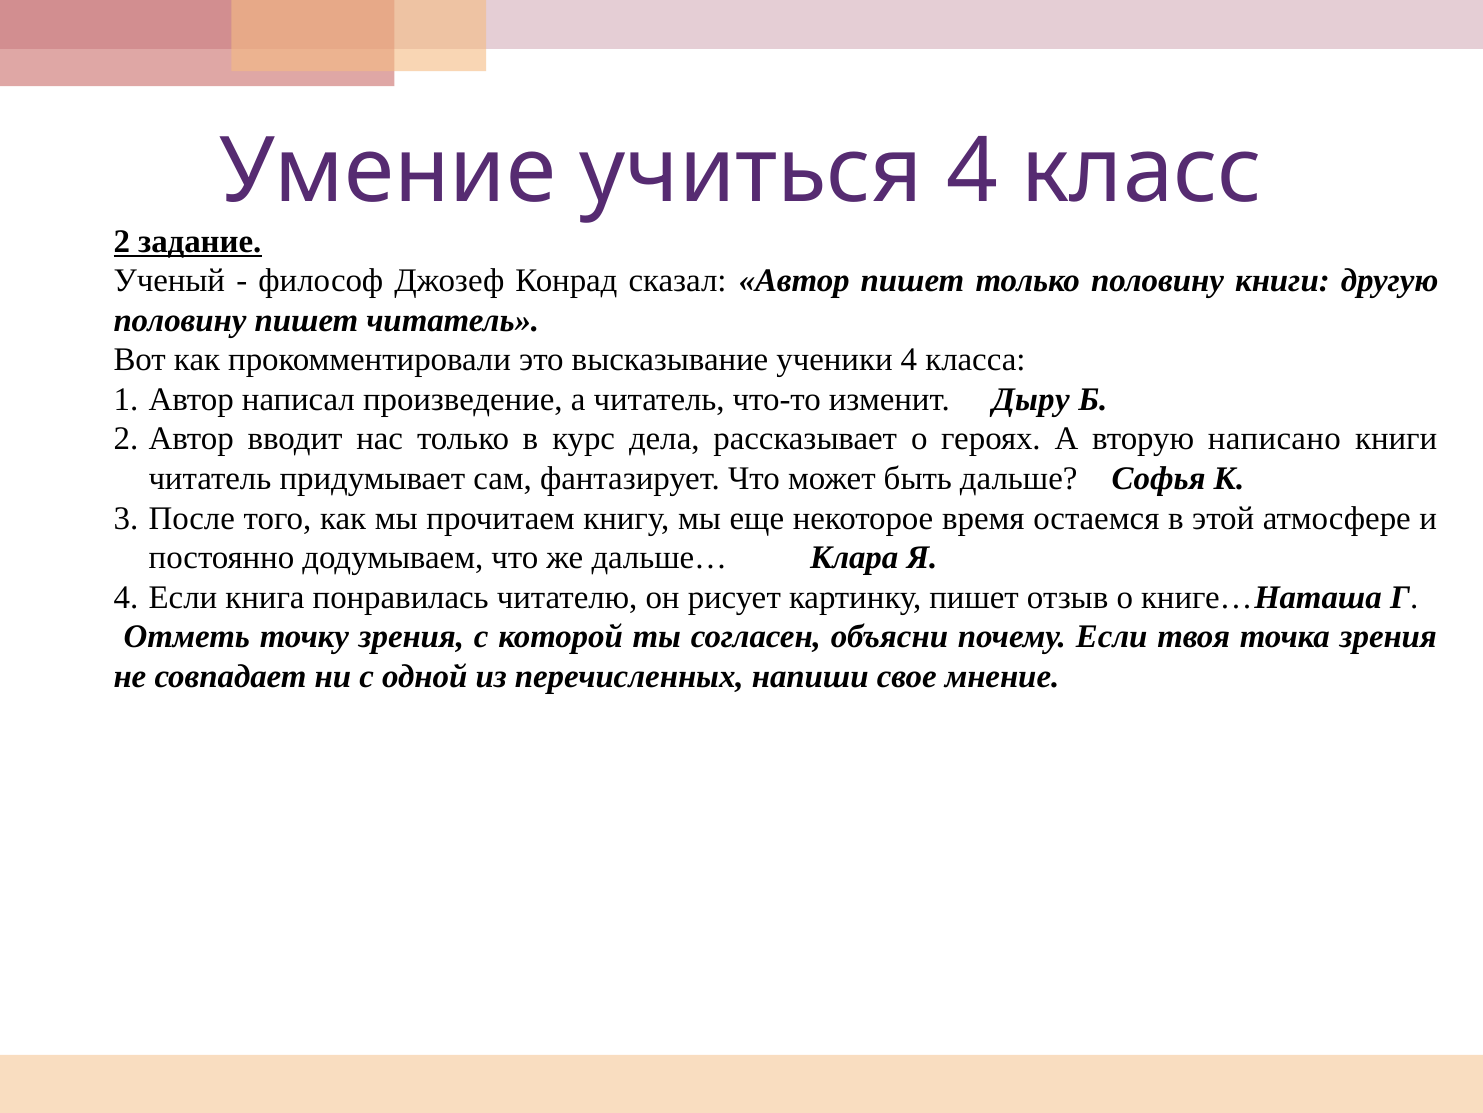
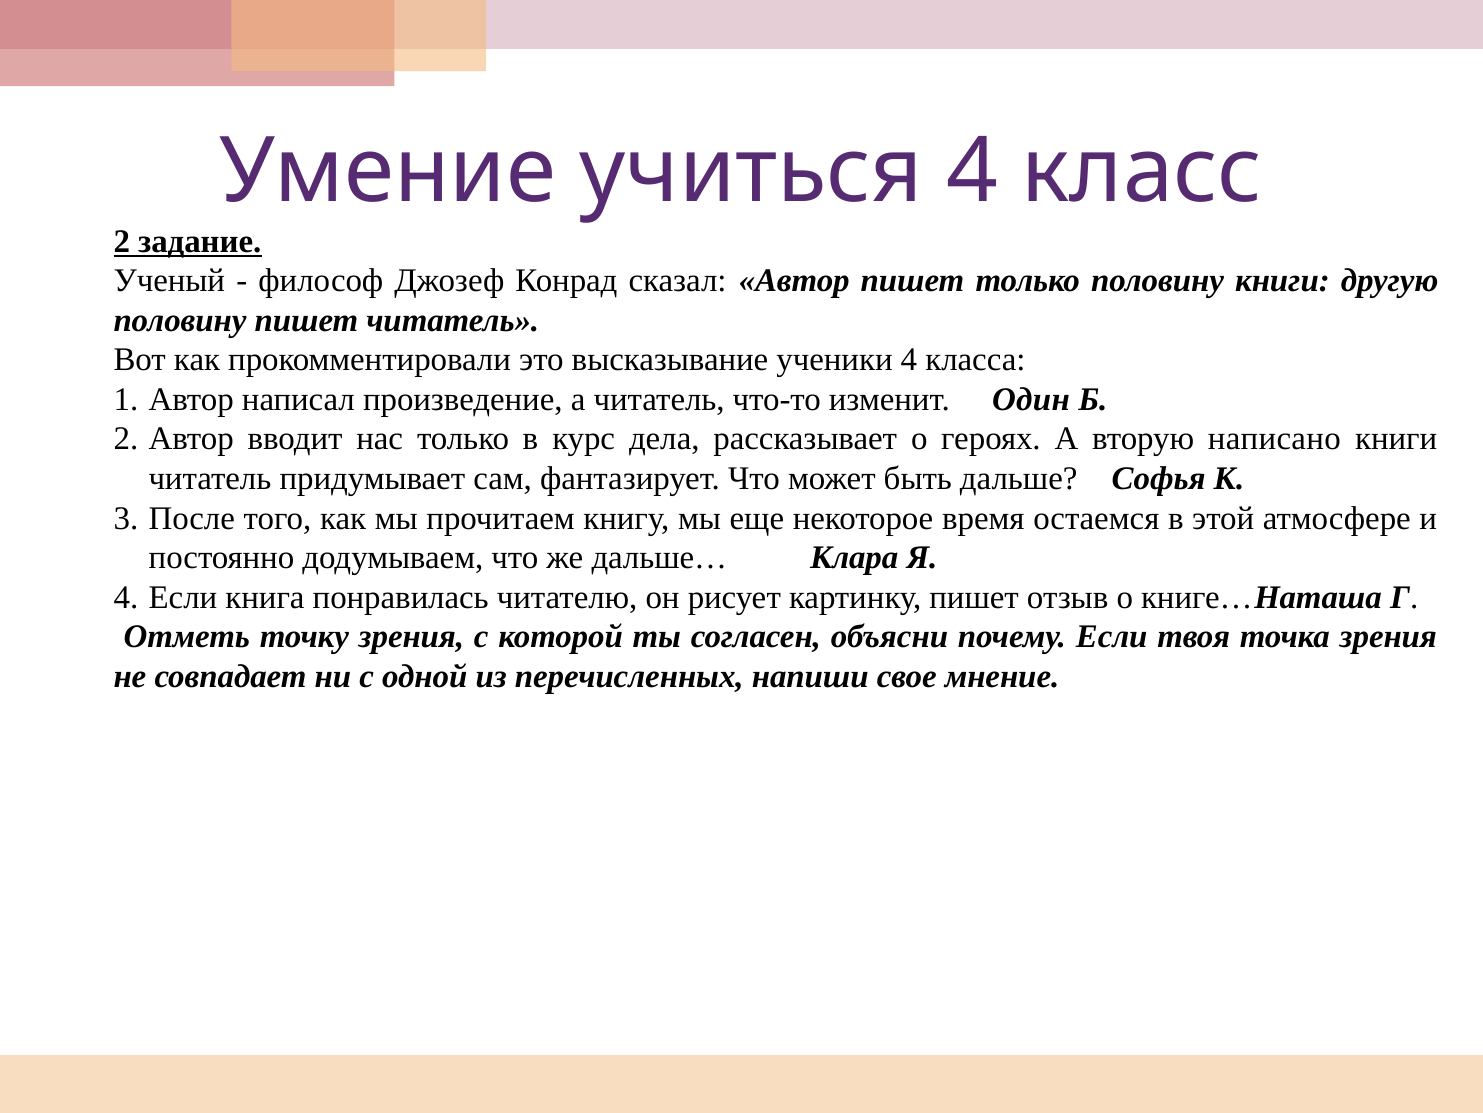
Дыру: Дыру -> Один (1031, 399)
